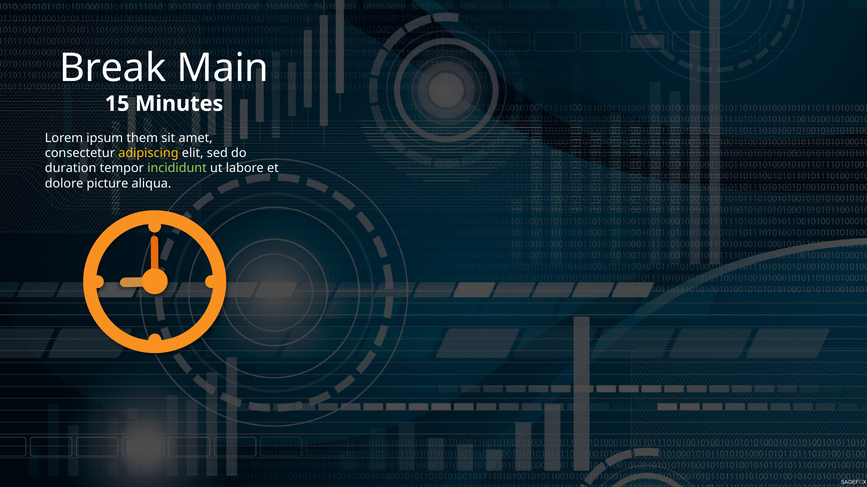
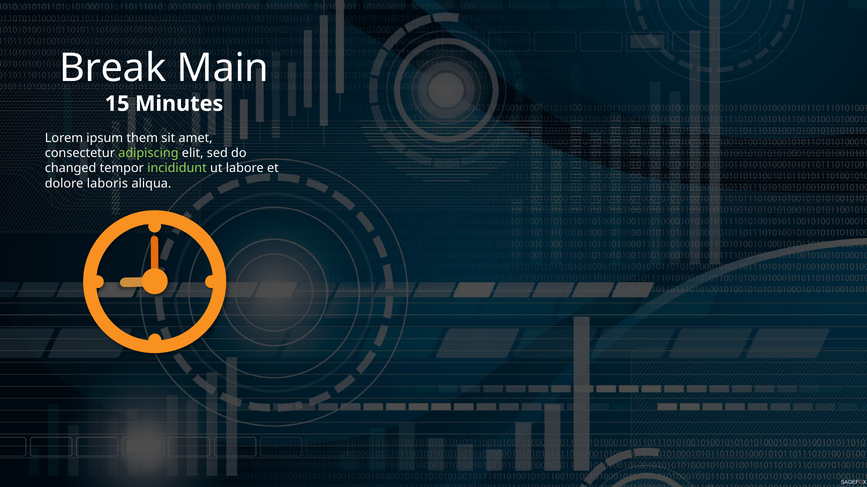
adipiscing colour: yellow -> light green (148, 153)
duration: duration -> changed (71, 168)
picture: picture -> laboris (107, 184)
